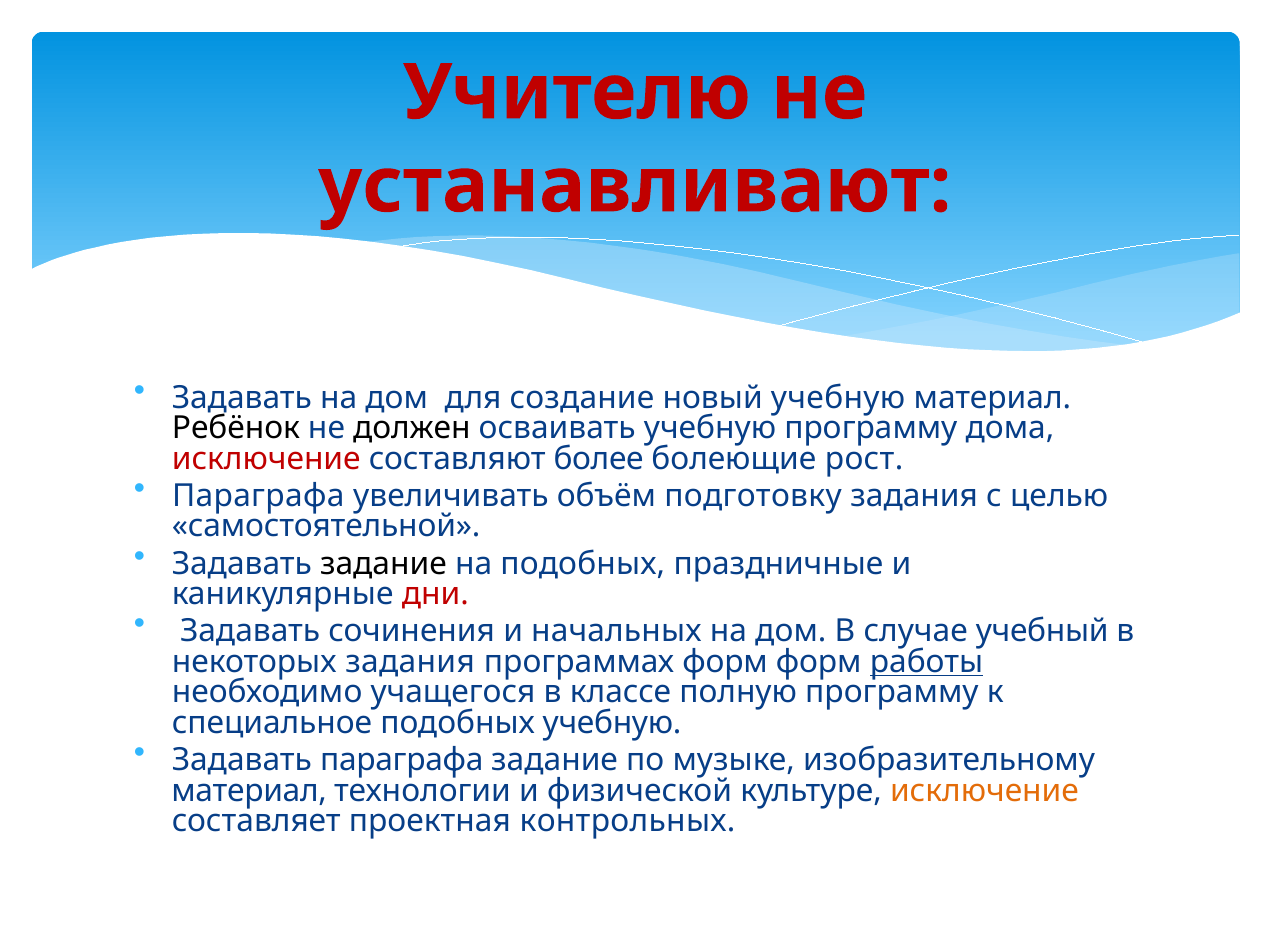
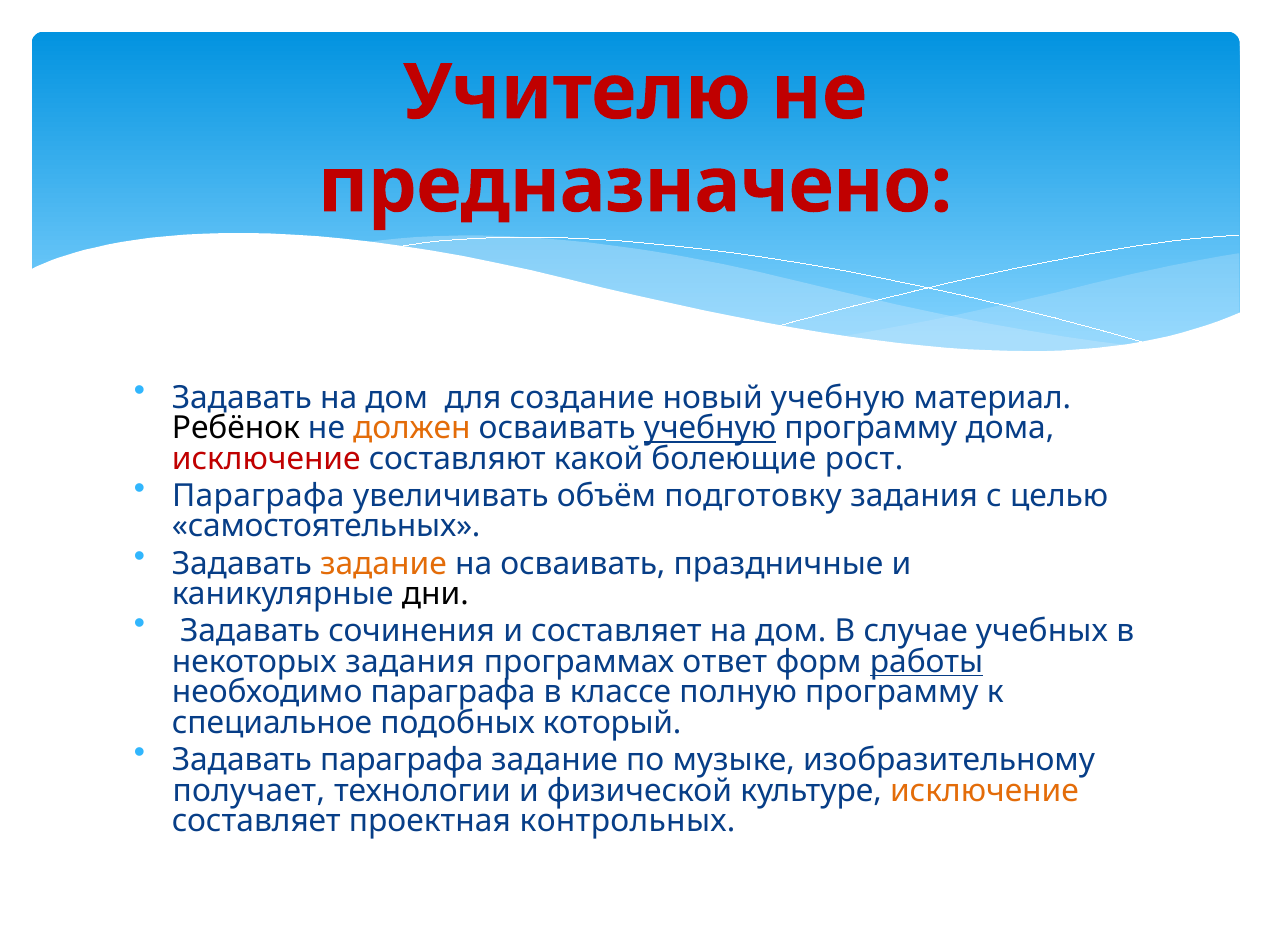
устанавливают: устанавливают -> предназначено (635, 186)
должен colour: black -> orange (412, 428)
учебную underline: none -> present (710, 428)
более: более -> какой (599, 459)
самостоятельной: самостоятельной -> самостоятельных (326, 527)
задание colour: black -> orange (383, 564)
на подобных: подобных -> осваивать (583, 564)
дни colour: red -> black (435, 594)
и начальных: начальных -> составляет (616, 632)
учебный: учебный -> учебных (1042, 632)
программах форм: форм -> ответ (725, 662)
необходимо учащегося: учащегося -> параграфа (453, 693)
подобных учебную: учебную -> который (612, 723)
материал: материал -> получает (249, 791)
